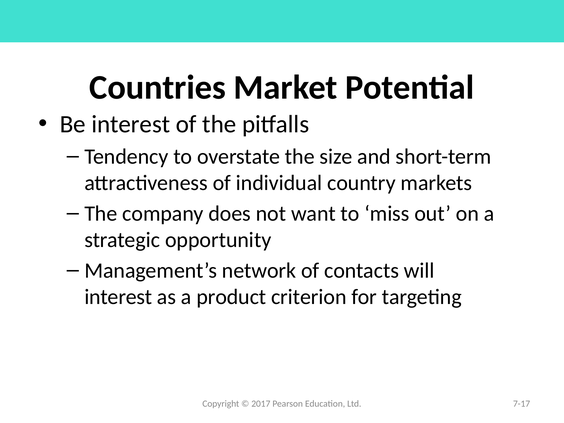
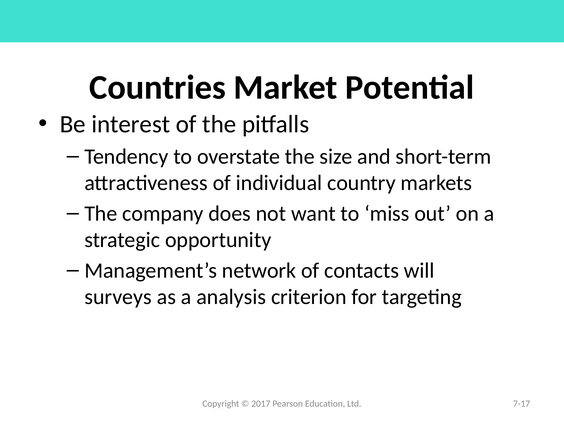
interest: interest -> surveys (118, 297)
product: product -> analysis (231, 297)
